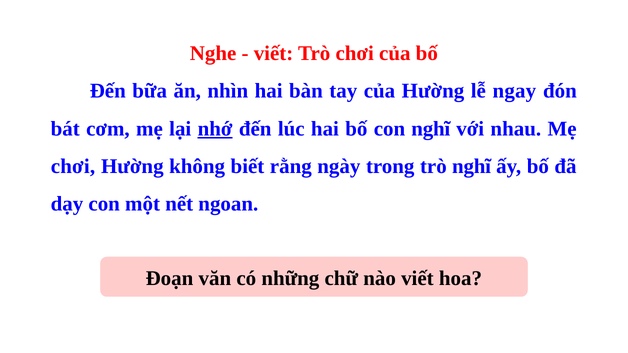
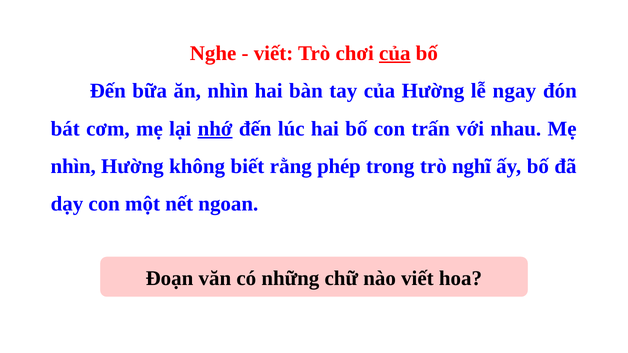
của underline: none -> present (395, 53)
con nghĩ: nghĩ -> trấn (431, 129)
chơi: chơi -> nhìn (73, 166)
ngày: ngày -> phép (339, 166)
